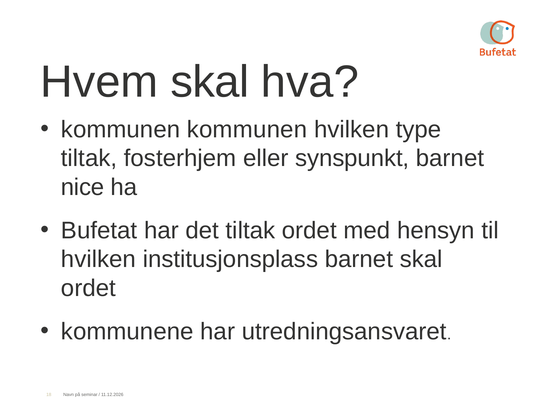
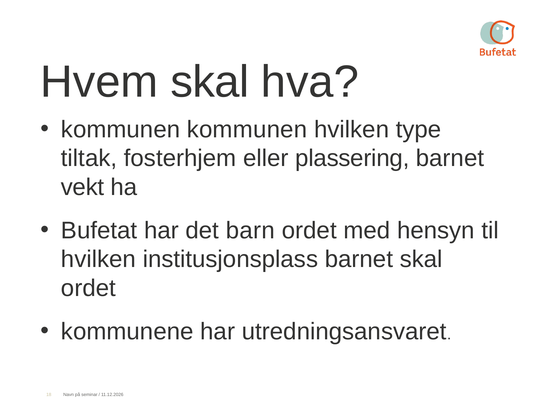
synspunkt: synspunkt -> plassering (352, 158)
nice: nice -> vekt (83, 187)
det tiltak: tiltak -> barn (250, 231)
